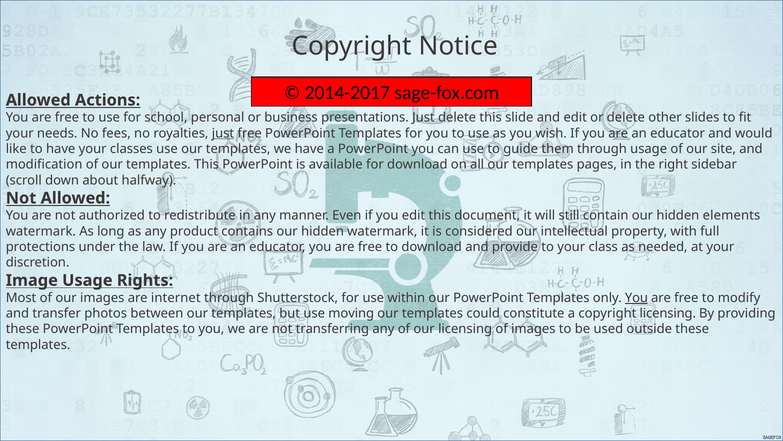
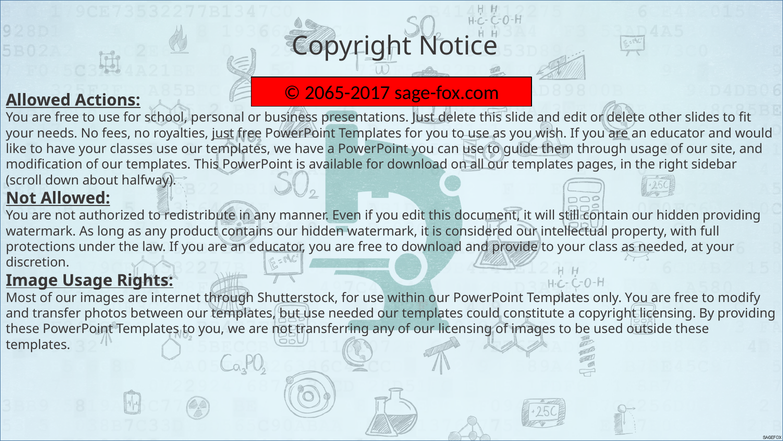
2014-2017: 2014-2017 -> 2065-2017 (347, 93)
hidden elements: elements -> providing (732, 215)
You underline: present -> none (636, 297)
use moving: moving -> needed (351, 313)
